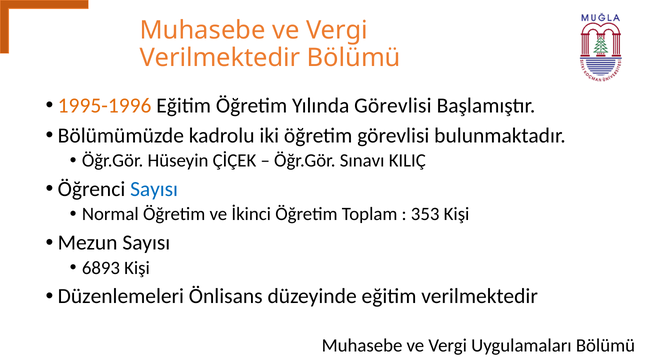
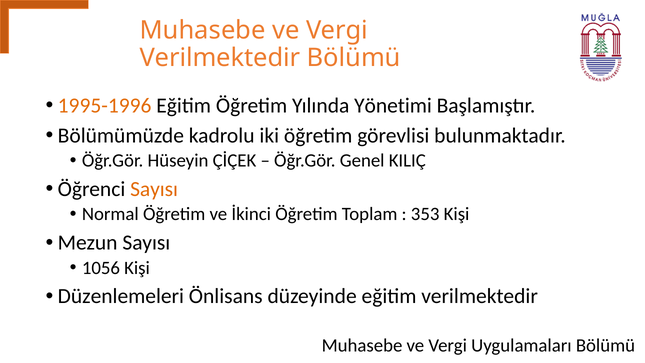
Yılında Görevlisi: Görevlisi -> Yönetimi (393, 105)
Sınavı: Sınavı -> Genel (362, 161)
Sayısı colour: blue -> orange (154, 189)
6893: 6893 -> 1056 (101, 268)
